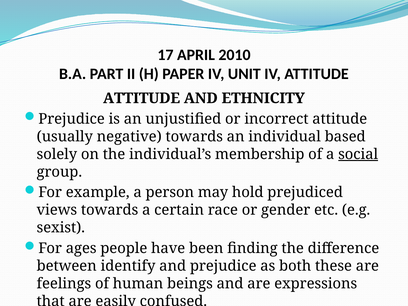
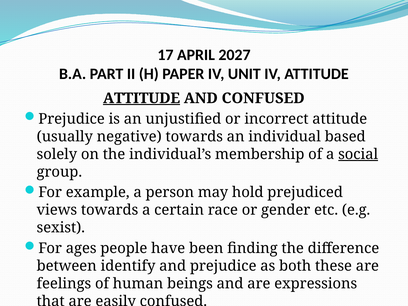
2010: 2010 -> 2027 (235, 55)
ATTITUDE underline: none -> present (142, 98)
AND ETHNICITY: ETHNICITY -> CONFUSED (263, 98)
